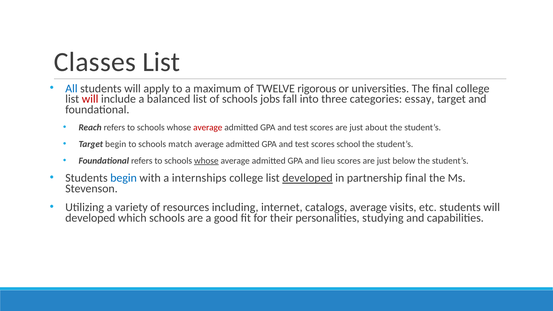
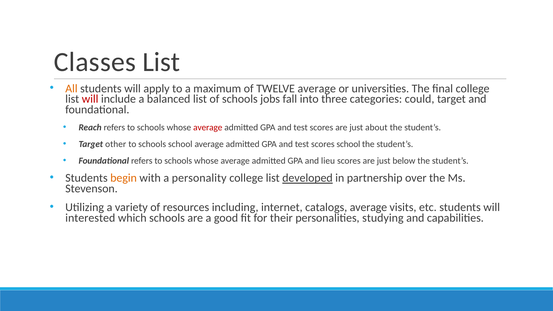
All colour: blue -> orange (71, 88)
TWELVE rigorous: rigorous -> average (317, 88)
essay: essay -> could (420, 99)
Target begin: begin -> other (116, 144)
schools match: match -> school (180, 144)
whose underline: present -> none (206, 161)
begin colour: blue -> orange (124, 178)
internships: internships -> personality (199, 178)
partnership final: final -> over (416, 178)
developed: developed -> interested (90, 218)
